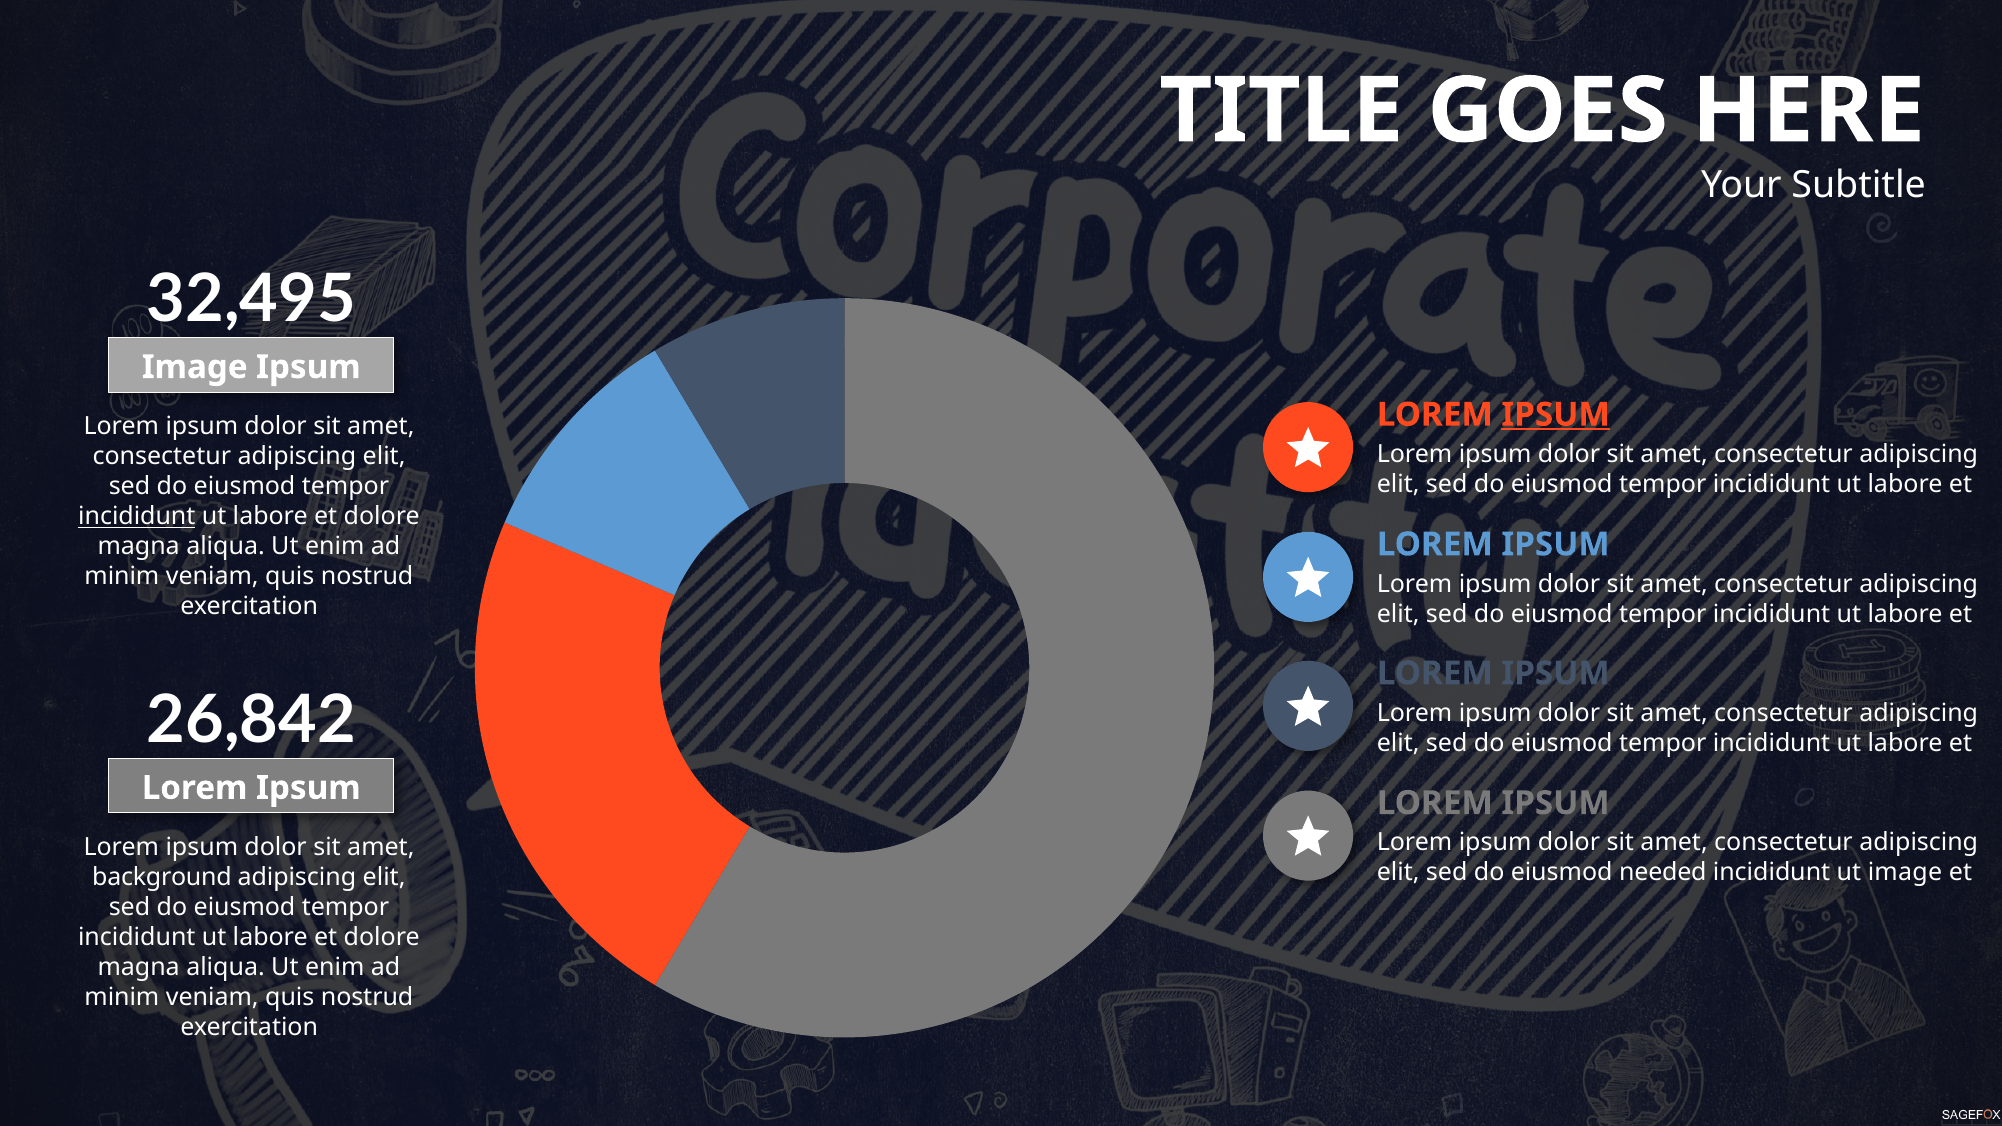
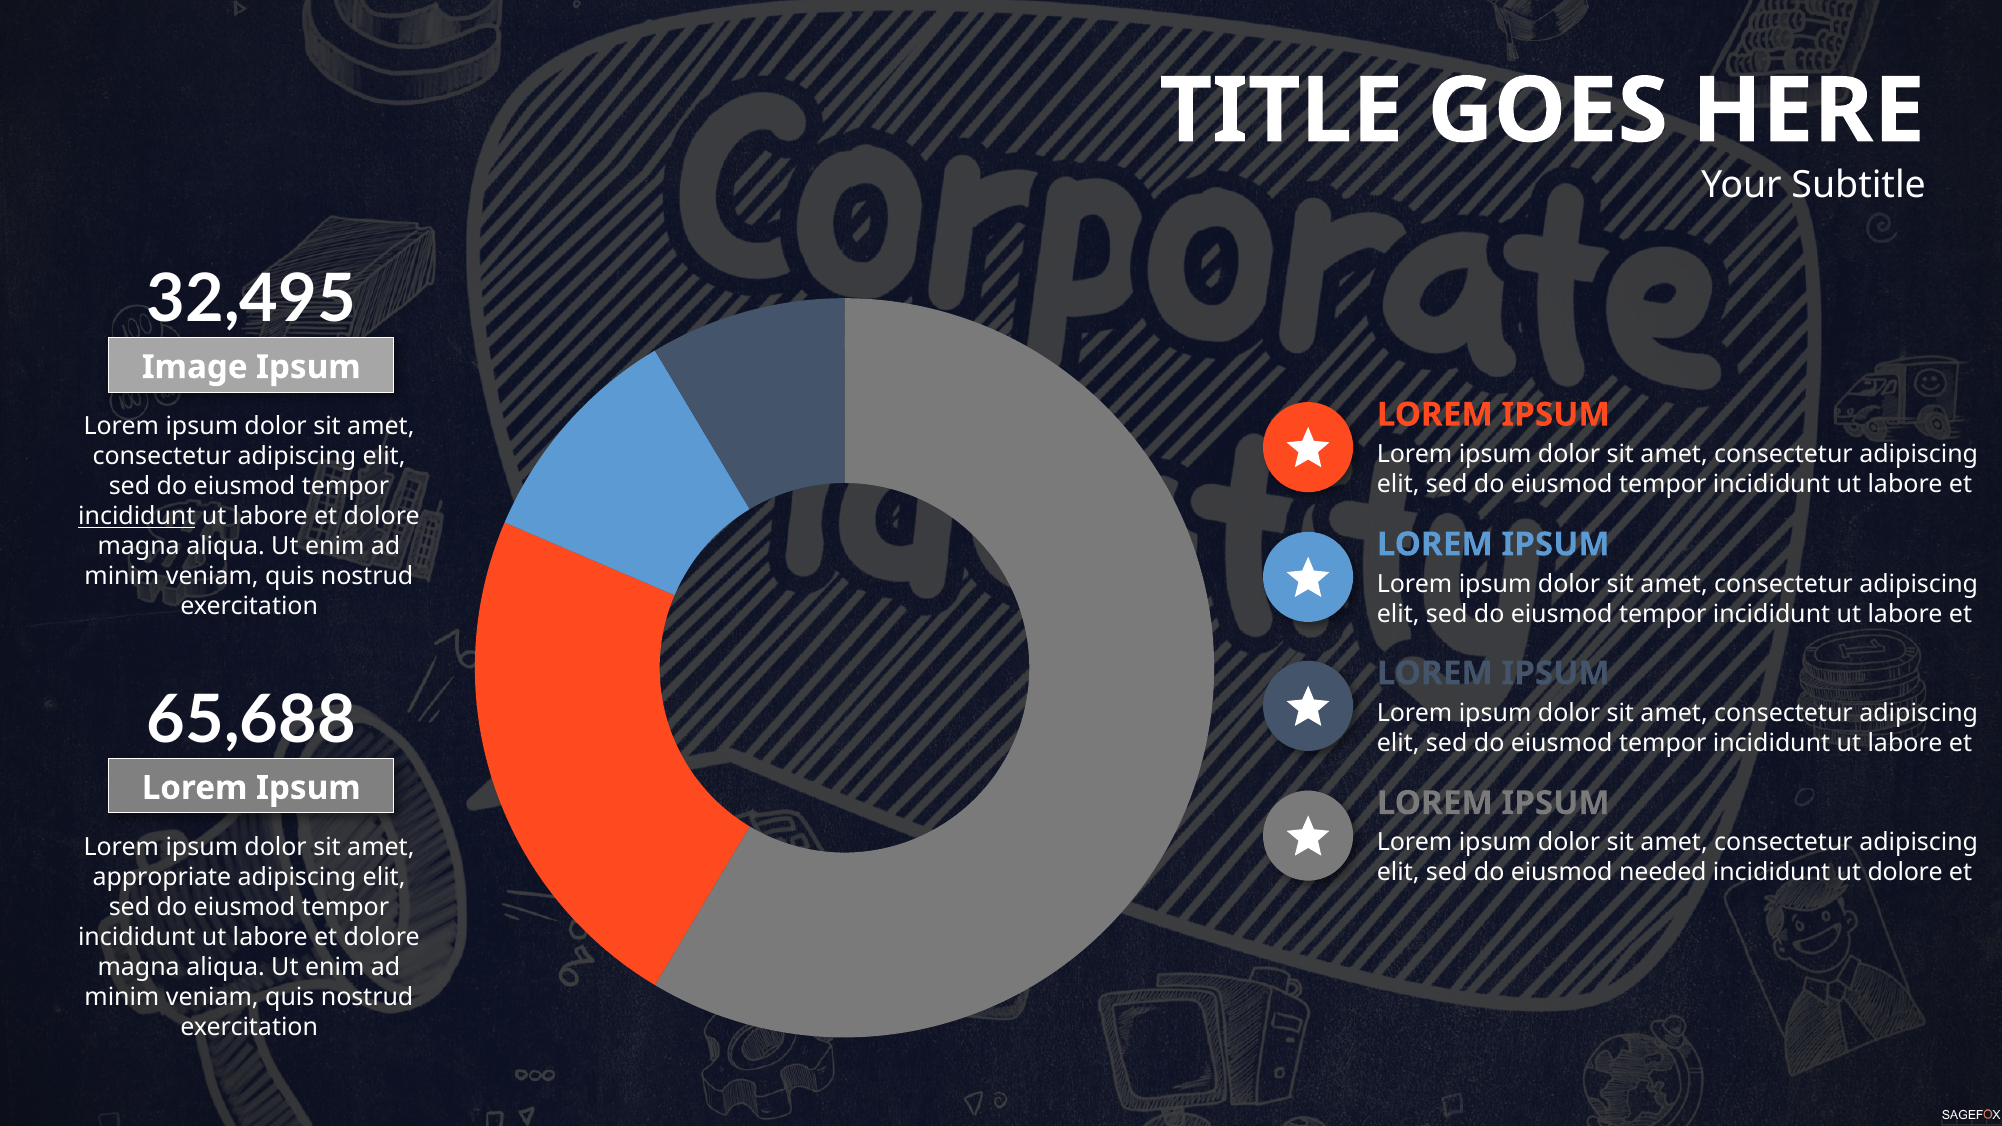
IPSUM underline: present -> none (1556, 415)
26,842: 26,842 -> 65,688 (251, 721)
ut image: image -> dolore (1905, 873)
background: background -> appropriate (162, 877)
